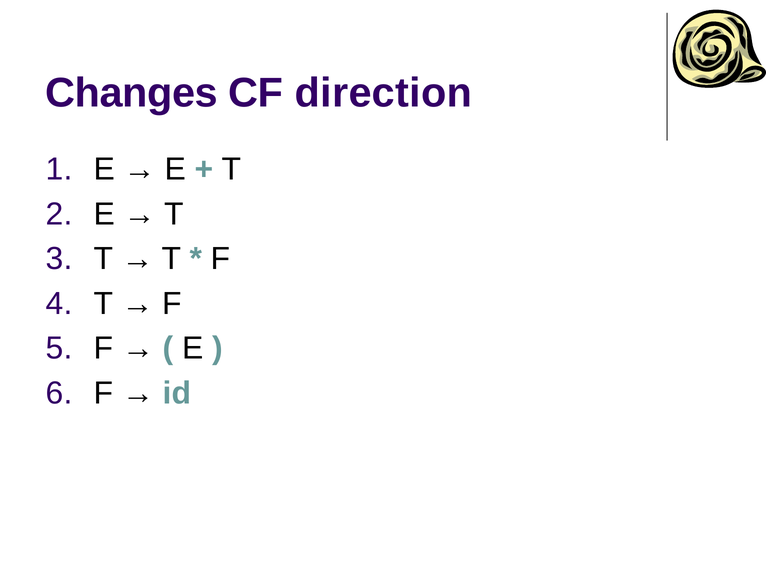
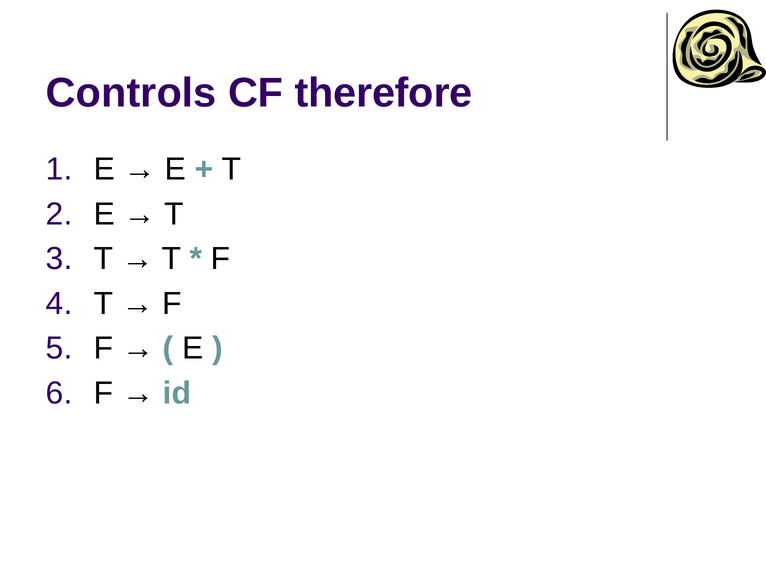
Changes: Changes -> Controls (131, 93)
direction: direction -> therefore (384, 93)
